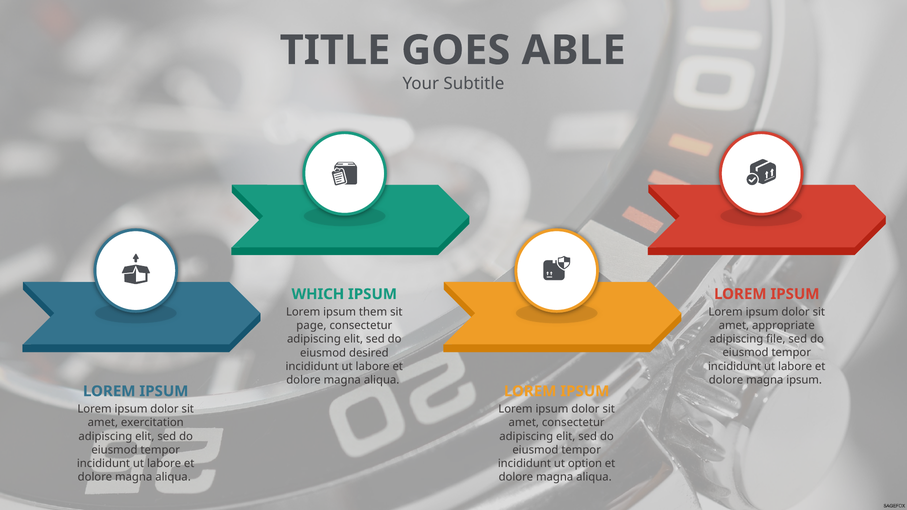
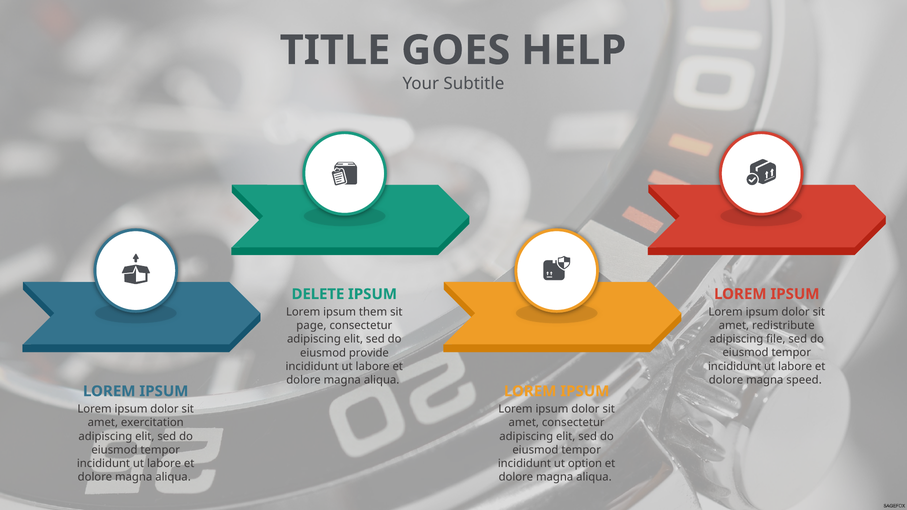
ABLE: ABLE -> HELP (574, 50)
WHICH: WHICH -> DELETE (318, 294)
appropriate: appropriate -> redistribute (783, 326)
desired: desired -> provide (369, 353)
magna ipsum: ipsum -> speed (804, 380)
